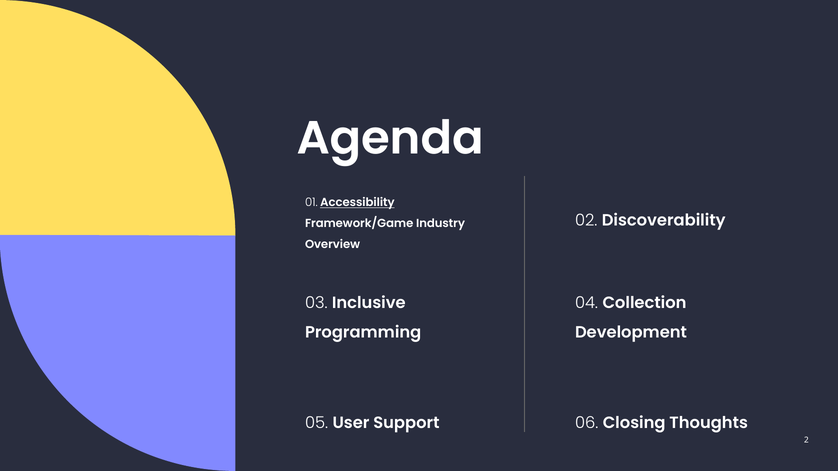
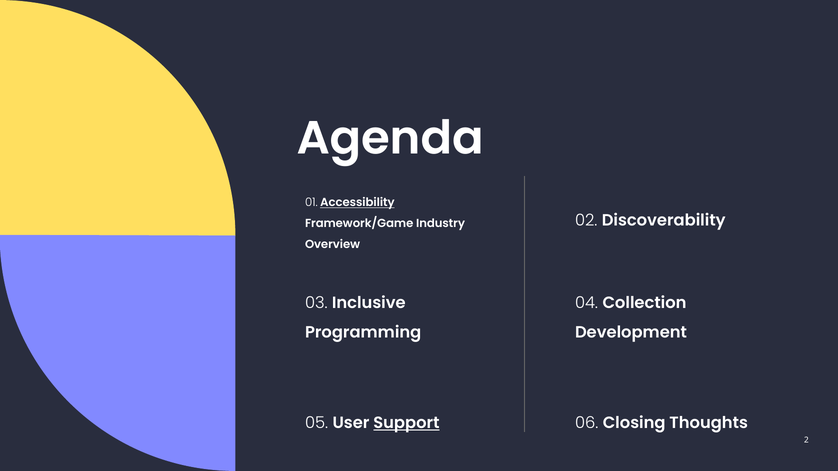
Support underline: none -> present (406, 423)
